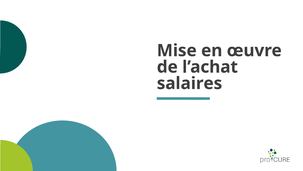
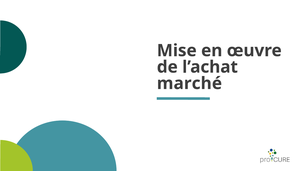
salaires: salaires -> marché (189, 83)
